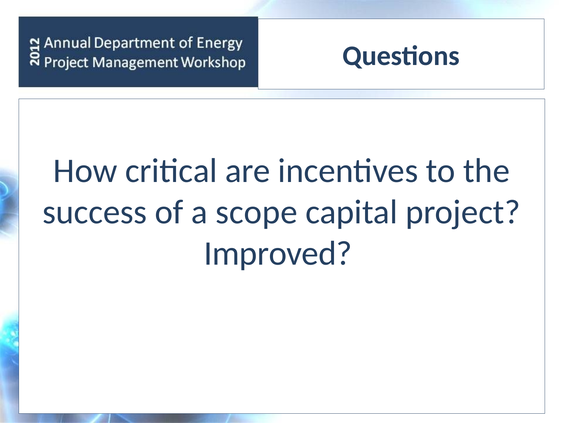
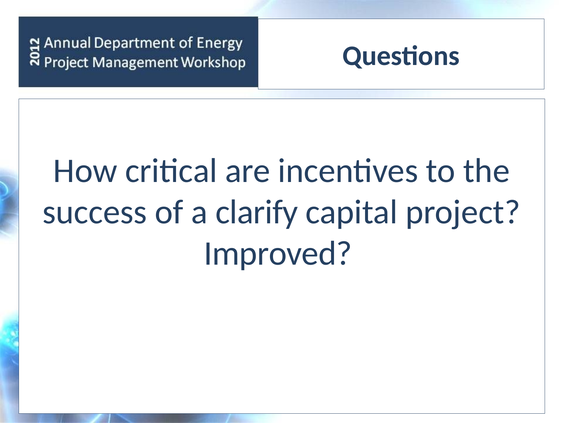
scope: scope -> clarify (257, 212)
